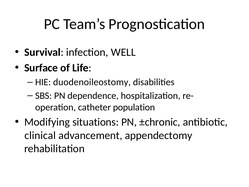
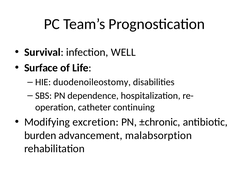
population: population -> continuing (134, 107)
situations: situations -> excretion (96, 122)
clinical: clinical -> burden (40, 135)
appendectomy: appendectomy -> malabsorption (158, 135)
